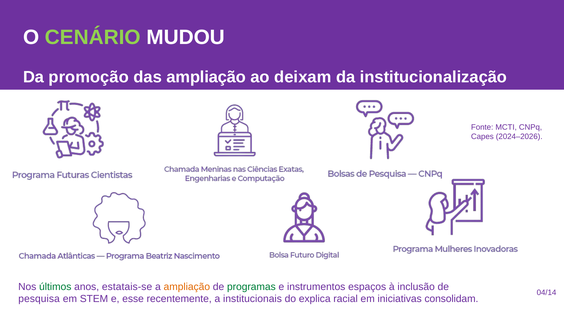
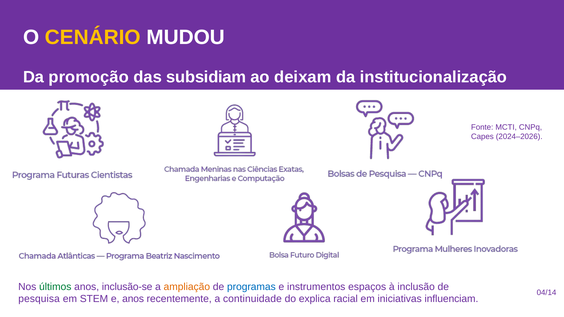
CENÁRIO colour: light green -> yellow (93, 37)
das ampliação: ampliação -> subsidiam (206, 77)
estatais-se: estatais-se -> inclusão-se (127, 287)
programas colour: green -> blue (251, 287)
e esse: esse -> anos (133, 299)
institucionais: institucionais -> continuidade (252, 299)
consolidam: consolidam -> influenciam (451, 299)
